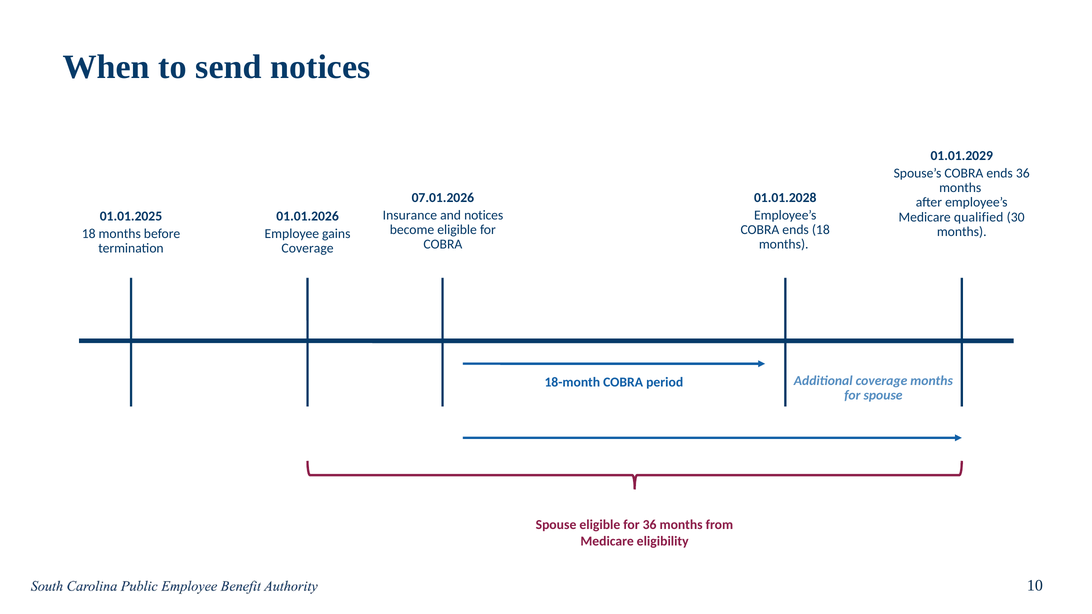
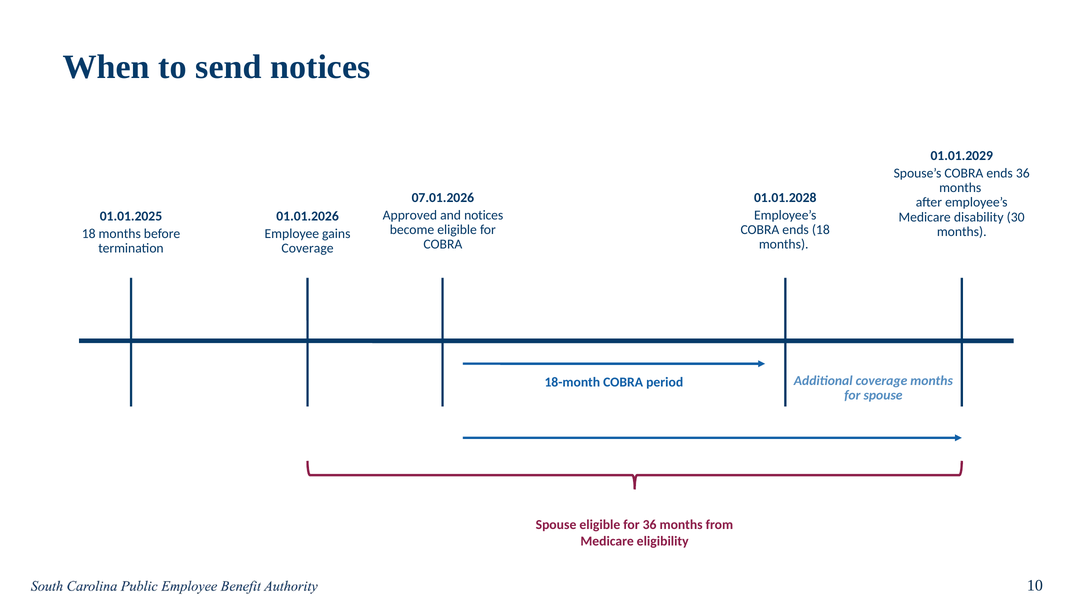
Insurance: Insurance -> Approved (410, 215)
qualified: qualified -> disability (979, 217)
